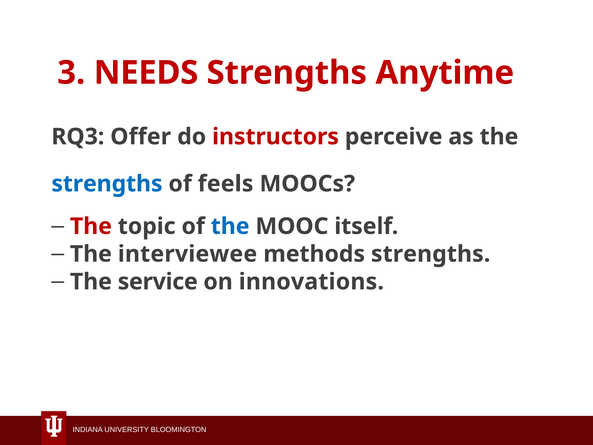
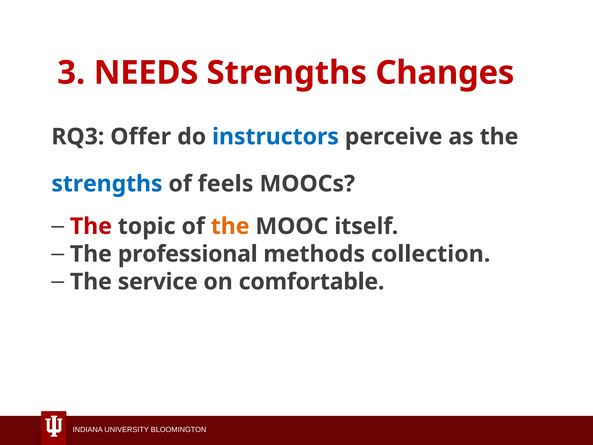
Anytime: Anytime -> Changes (445, 73)
instructors colour: red -> blue (275, 137)
the colour: blue -> orange (230, 226)
interviewee: interviewee -> professional (188, 254)
methods strengths: strengths -> collection (431, 254)
innovations: innovations -> comfortable (312, 282)
